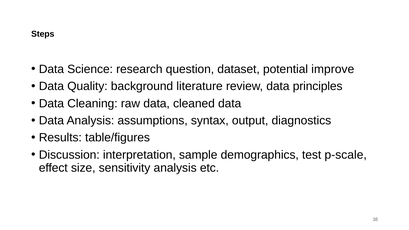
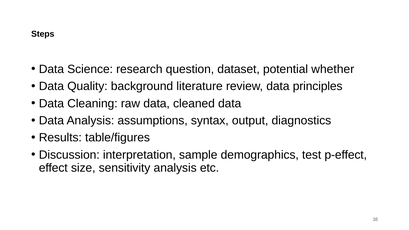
improve: improve -> whether (333, 69)
p-scale: p-scale -> p-effect (346, 155)
